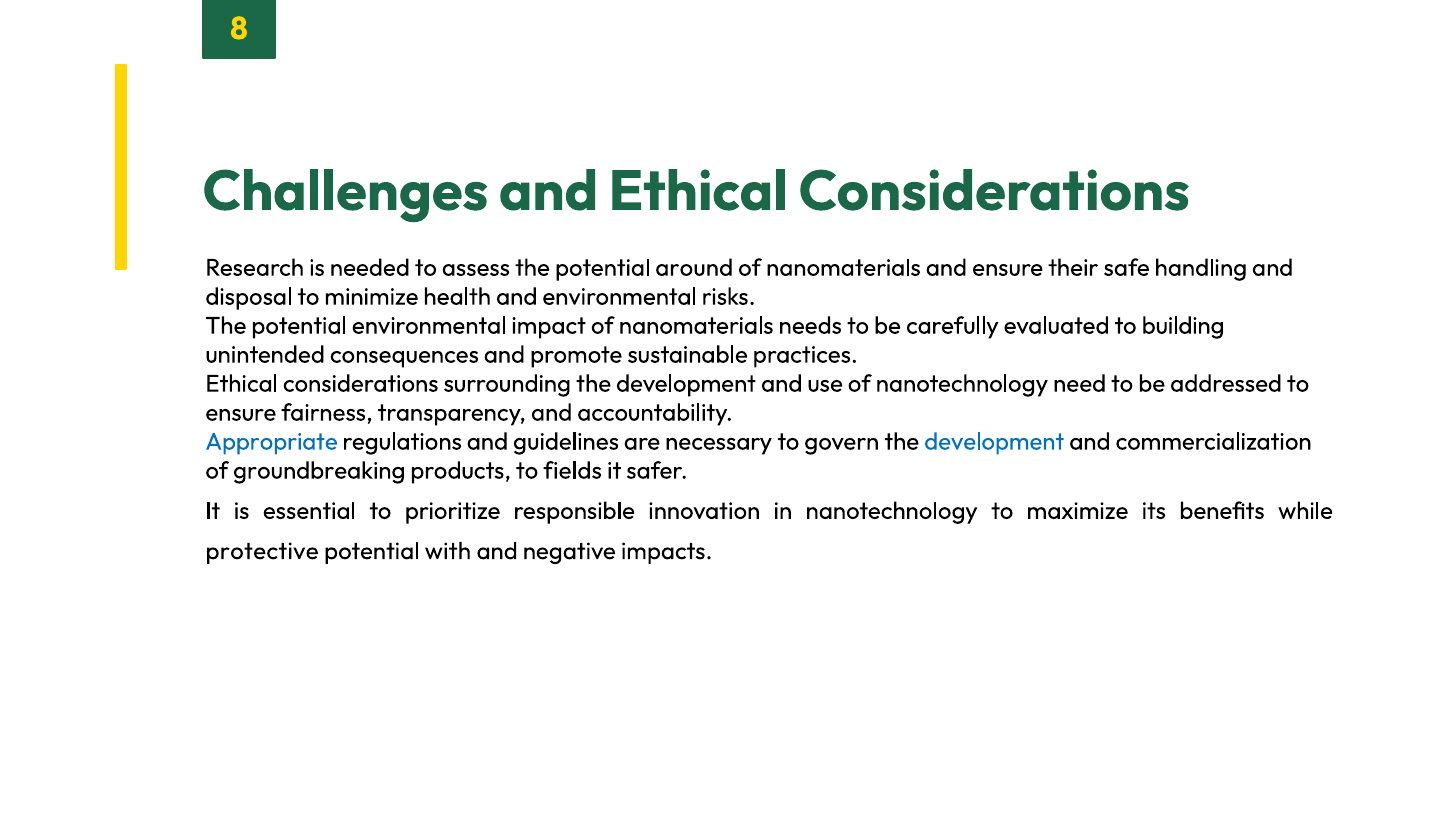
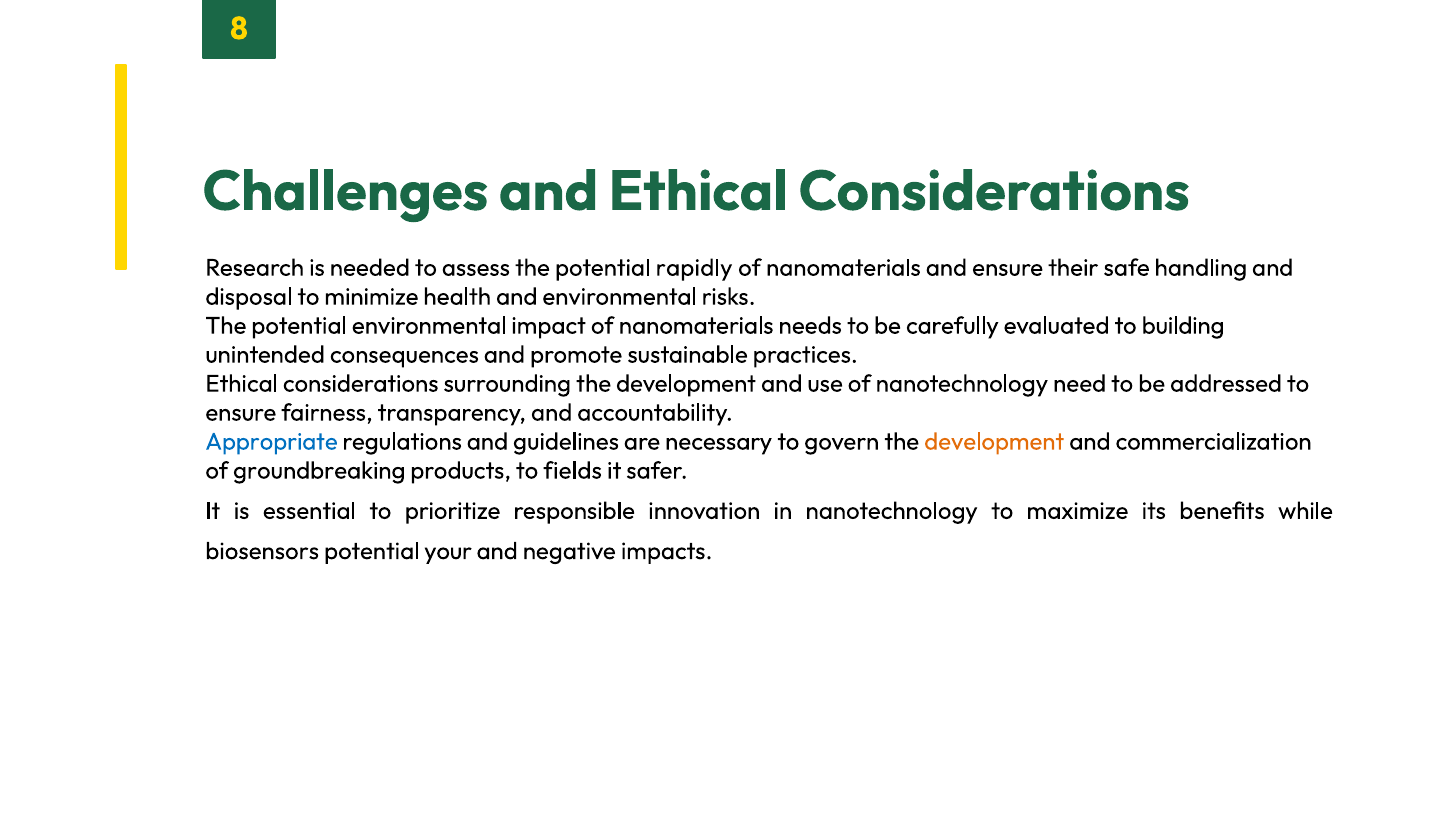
around: around -> rapidly (694, 268)
development colour: blue -> orange (994, 441)
protective: protective -> biosensors (262, 551)
with: with -> your (448, 551)
